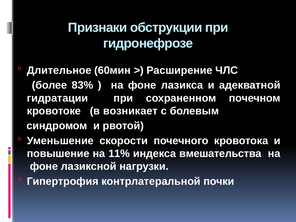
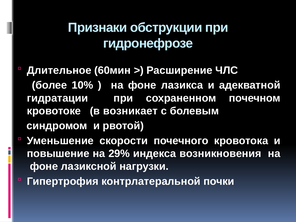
83%: 83% -> 10% (82, 85)
11%: 11% -> 29% (119, 154)
вмешательства: вмешательства -> возникновения (220, 154)
